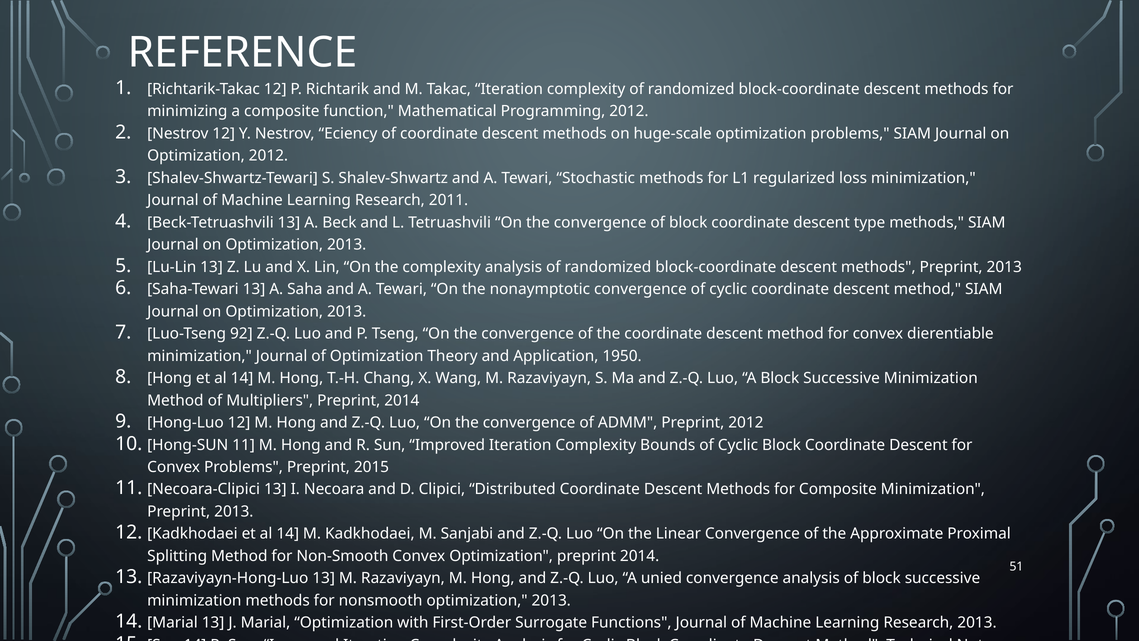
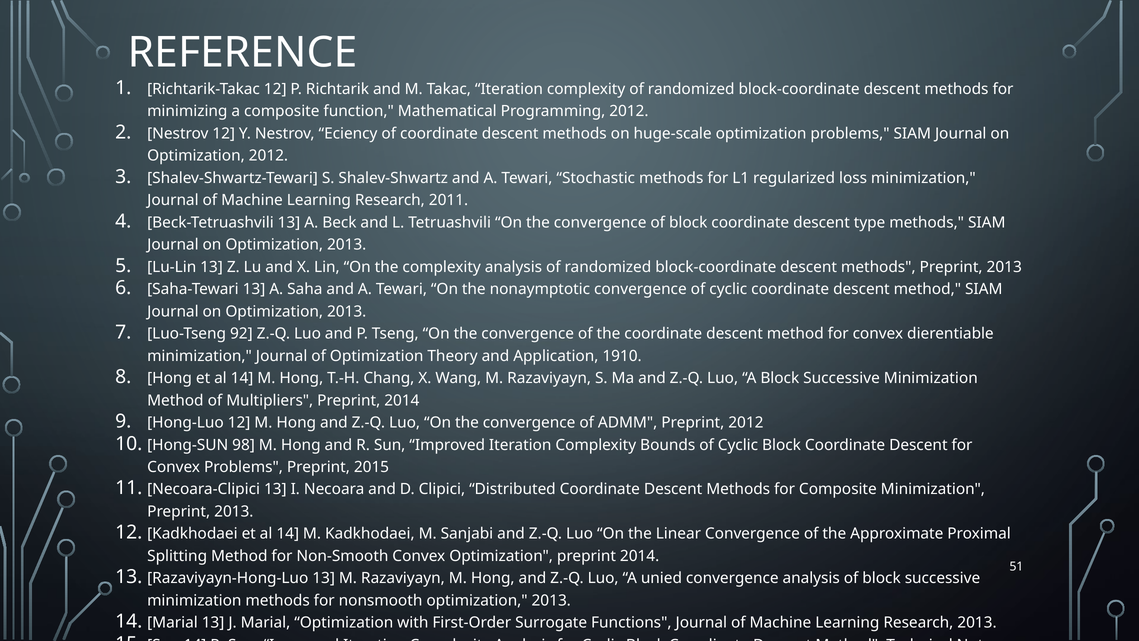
1950: 1950 -> 1910 (622, 356)
11: 11 -> 98 (244, 445)
